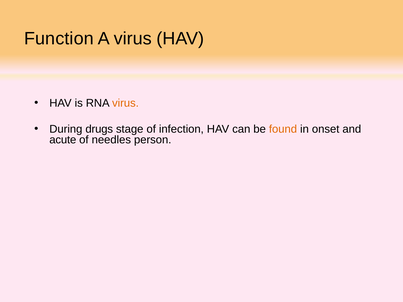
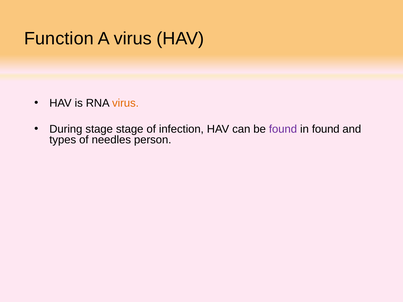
During drugs: drugs -> stage (99, 129)
found colour: orange -> purple (283, 129)
in onset: onset -> found (326, 129)
acute: acute -> types (63, 140)
